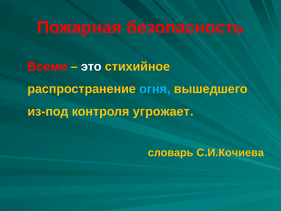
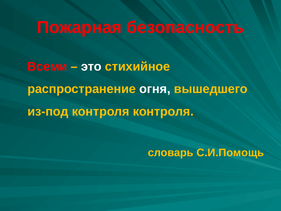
огня colour: light blue -> white (155, 89)
контроля угрожает: угрожает -> контроля (163, 111)
С.И.Кочиева: С.И.Кочиева -> С.И.Помощь (230, 153)
